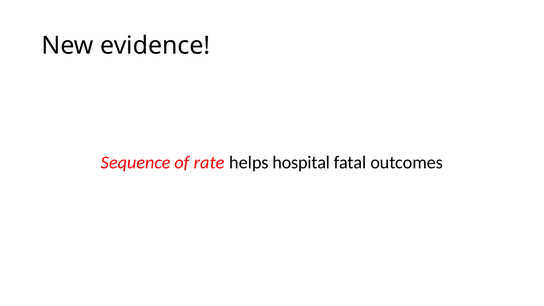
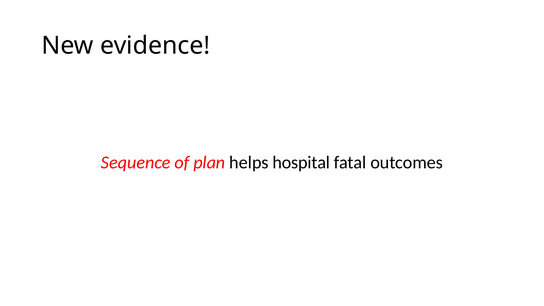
rate: rate -> plan (209, 162)
